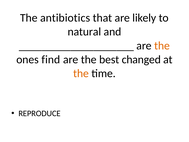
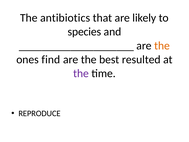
natural: natural -> species (84, 32)
changed: changed -> resulted (141, 59)
the colour: orange -> purple (81, 73)
